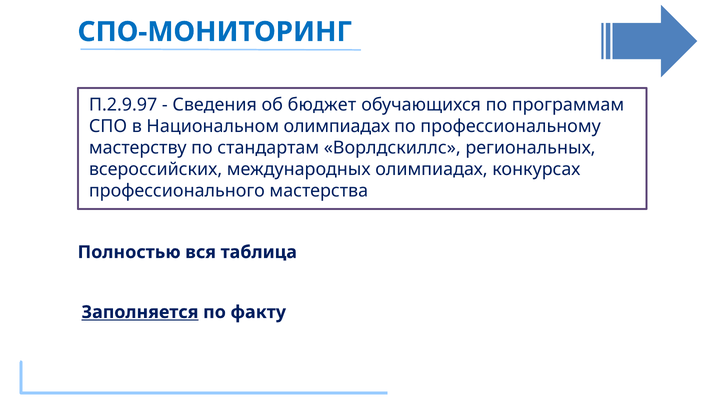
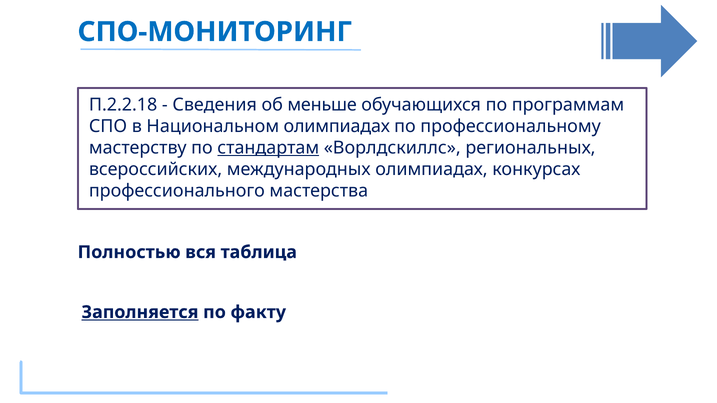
П.2.9.97: П.2.9.97 -> П.2.2.18 (123, 105)
бюджет: бюджет -> меньше (322, 105)
стандартам underline: none -> present (268, 148)
